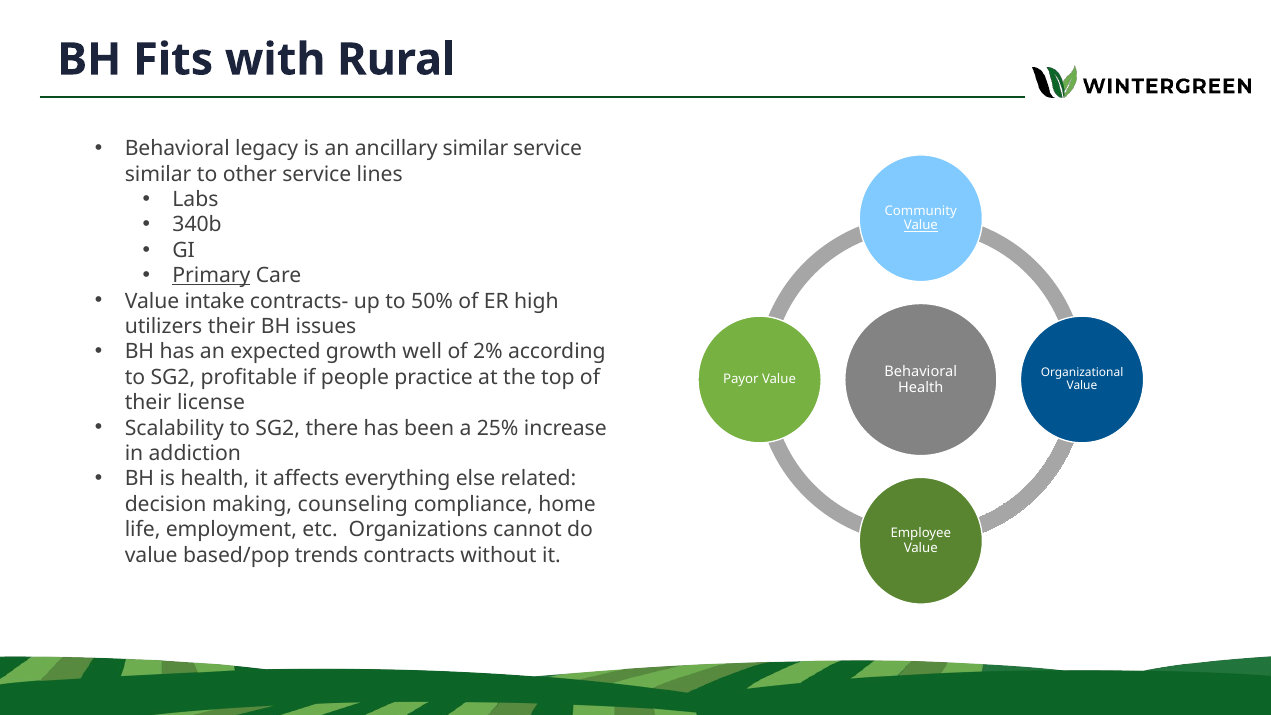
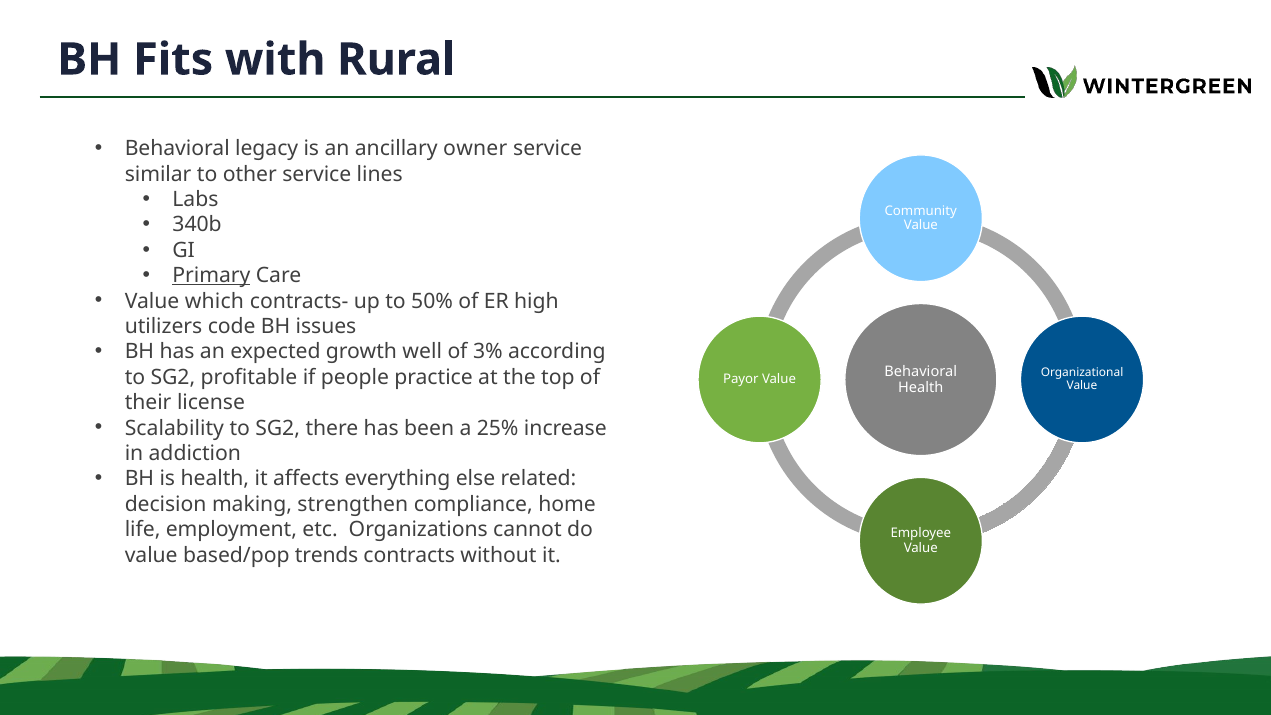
ancillary similar: similar -> owner (475, 149)
Value underline: present -> none (921, 225)
intake: intake -> which (214, 301)
utilizers their: their -> code (232, 326)
2%: 2% -> 3% (488, 352)
counseling: counseling -> strengthen (353, 504)
